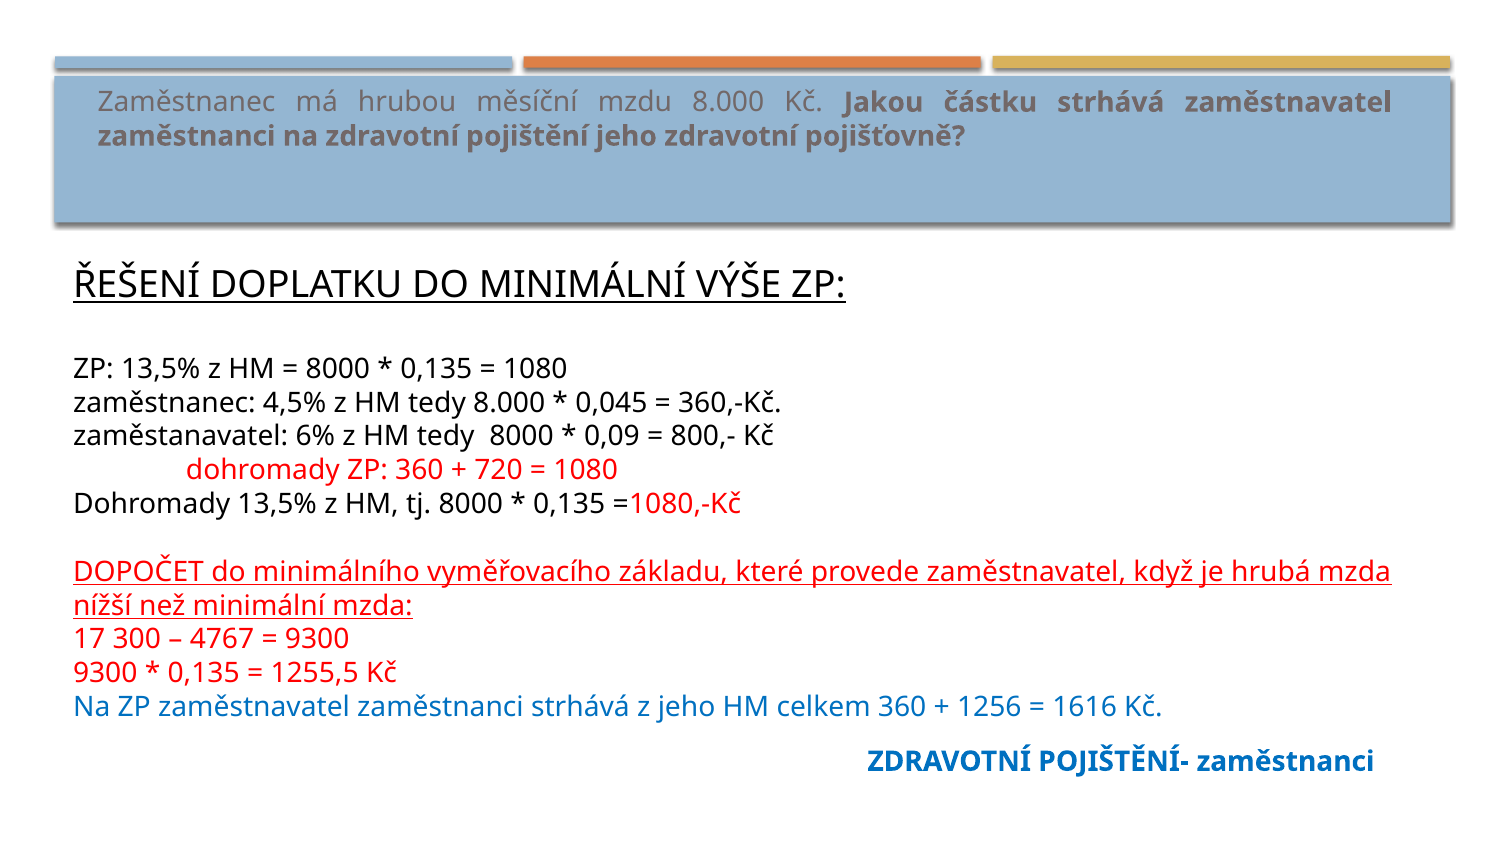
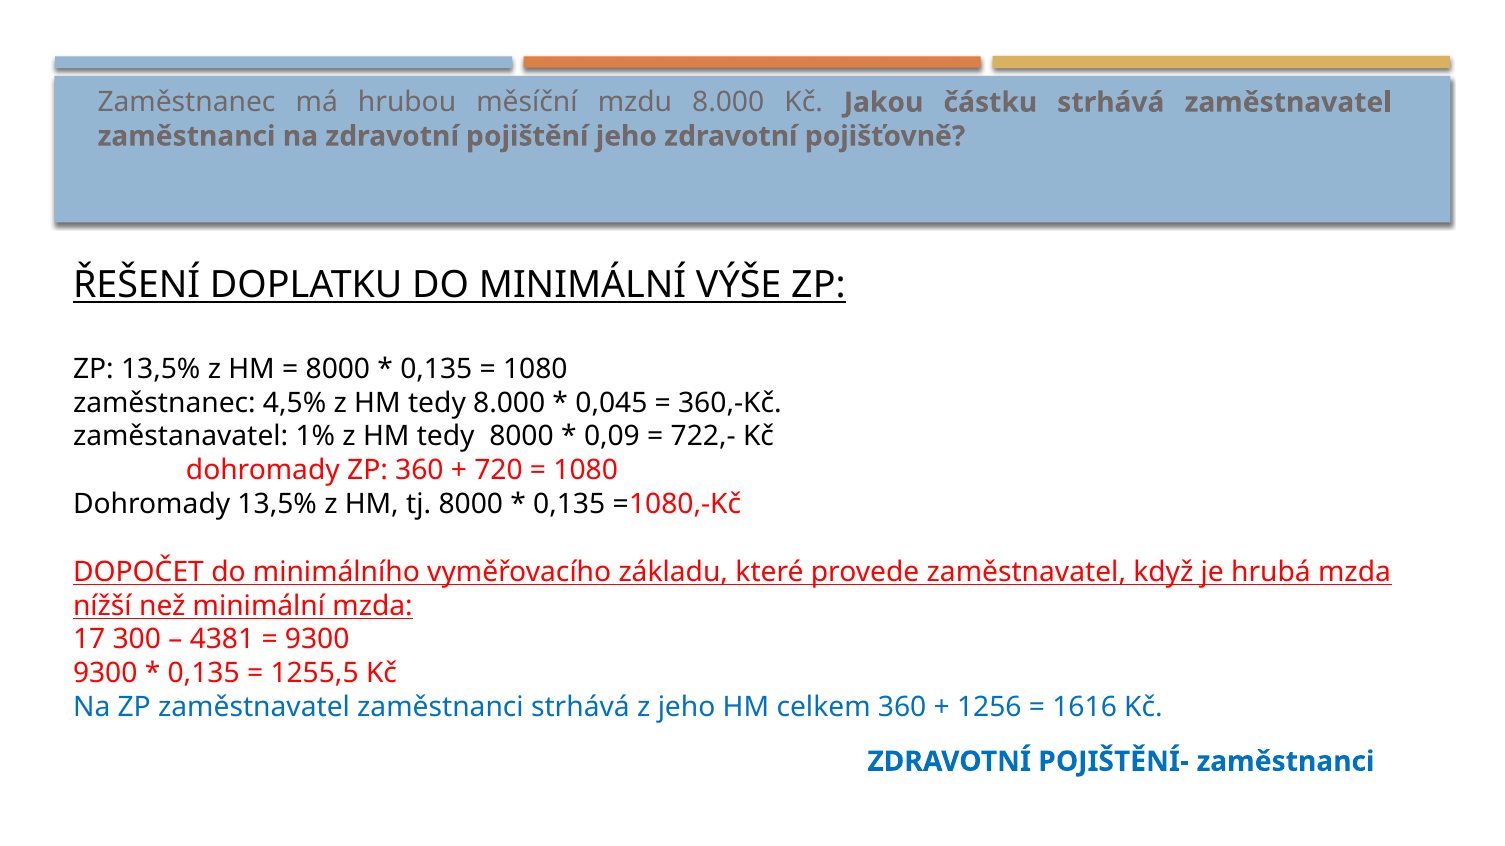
6%: 6% -> 1% (315, 437)
800,-: 800,- -> 722,- (703, 437)
4767: 4767 -> 4381 (222, 640)
